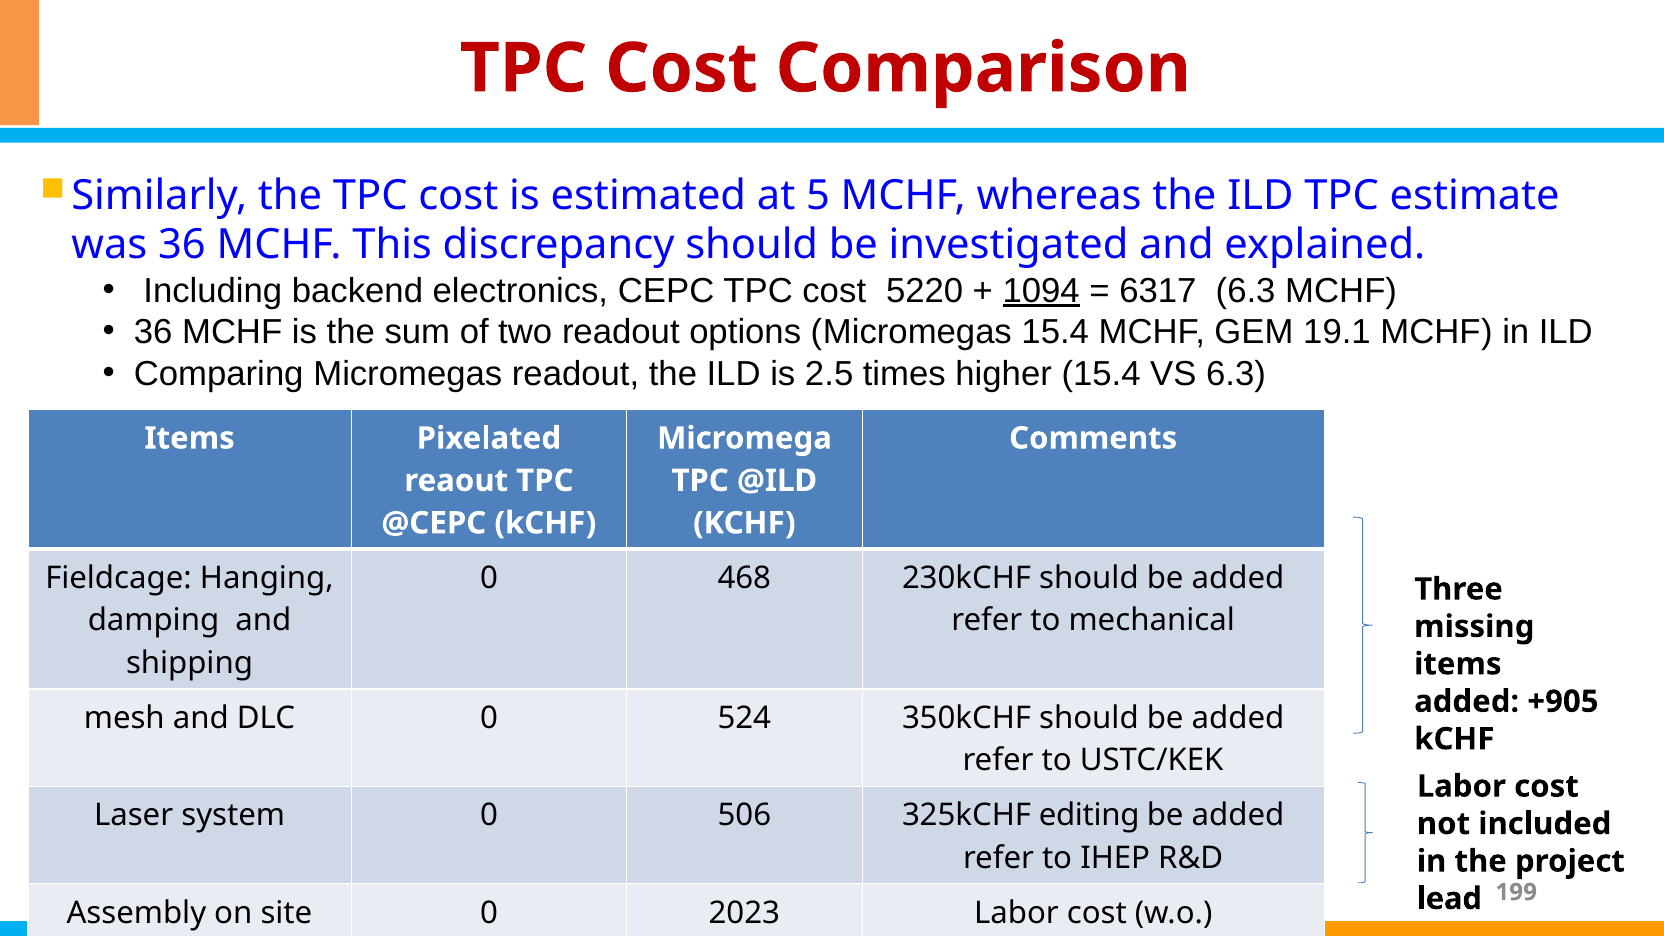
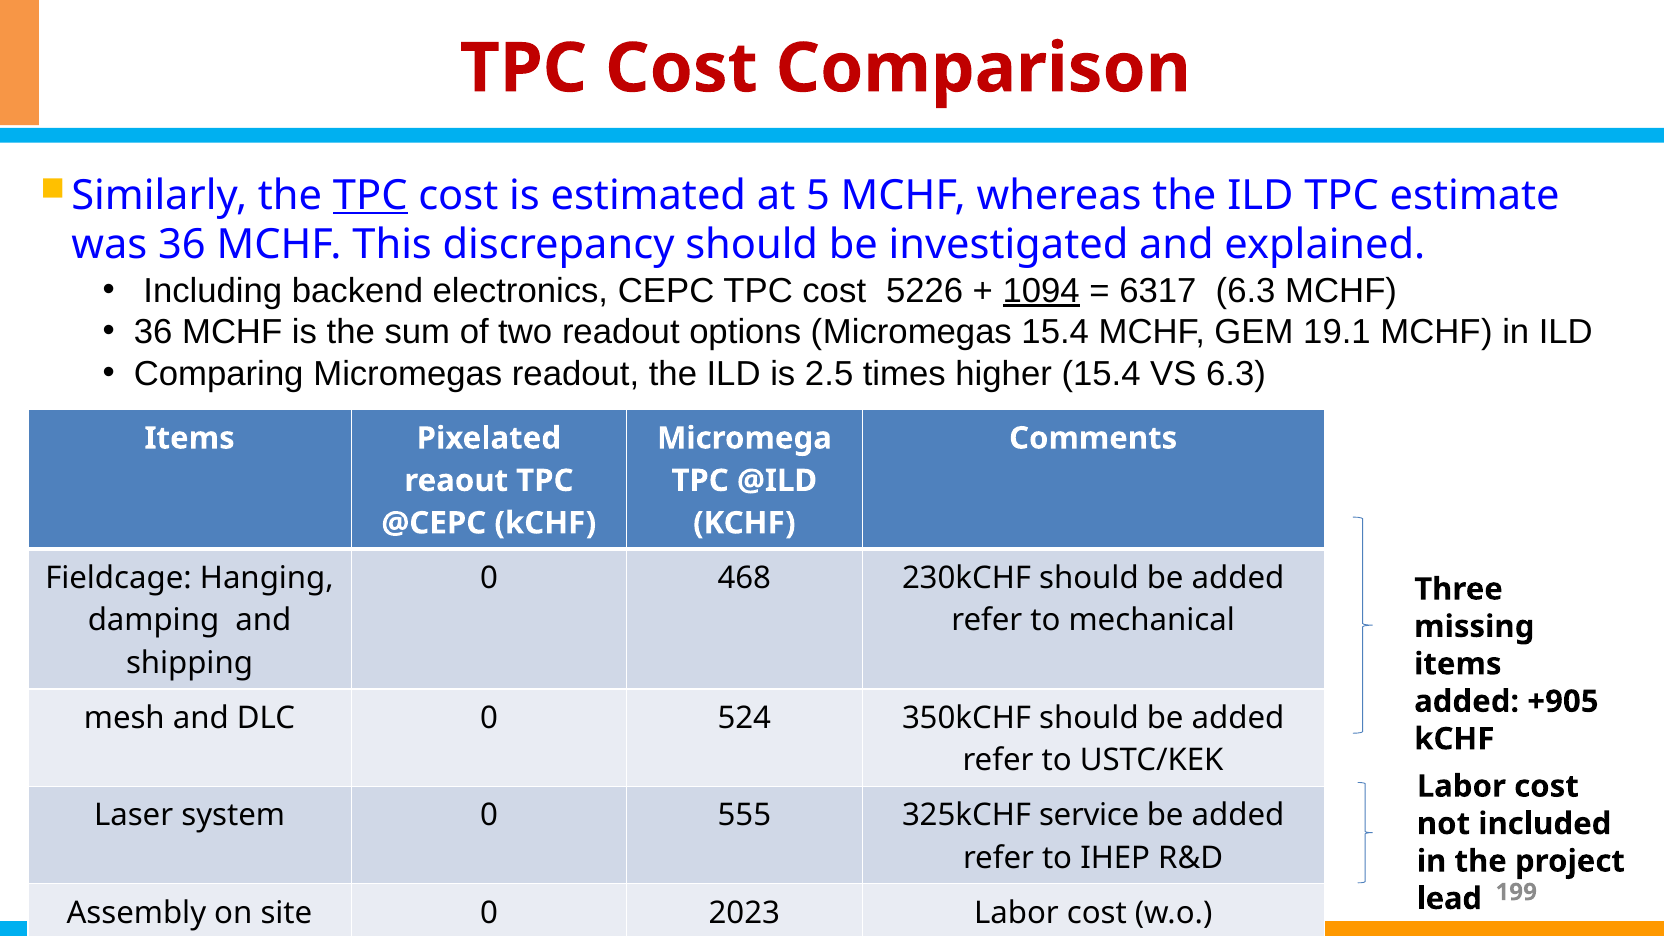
TPC underline: none -> present (370, 195)
5220: 5220 -> 5226 (925, 291)
506: 506 -> 555 (744, 815)
editing: editing -> service (1089, 815)
